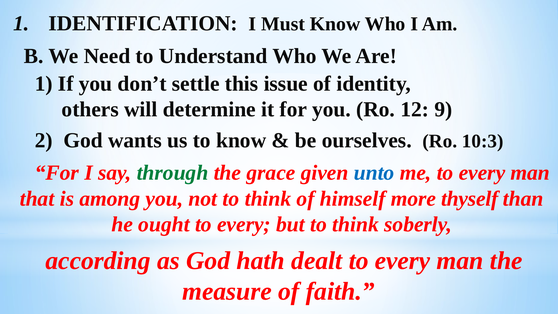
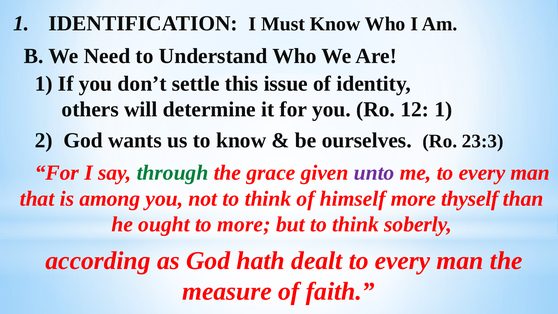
12 9: 9 -> 1 (443, 109)
10:3: 10:3 -> 23:3 (483, 141)
unto colour: blue -> purple (374, 173)
ought to every: every -> more (244, 224)
